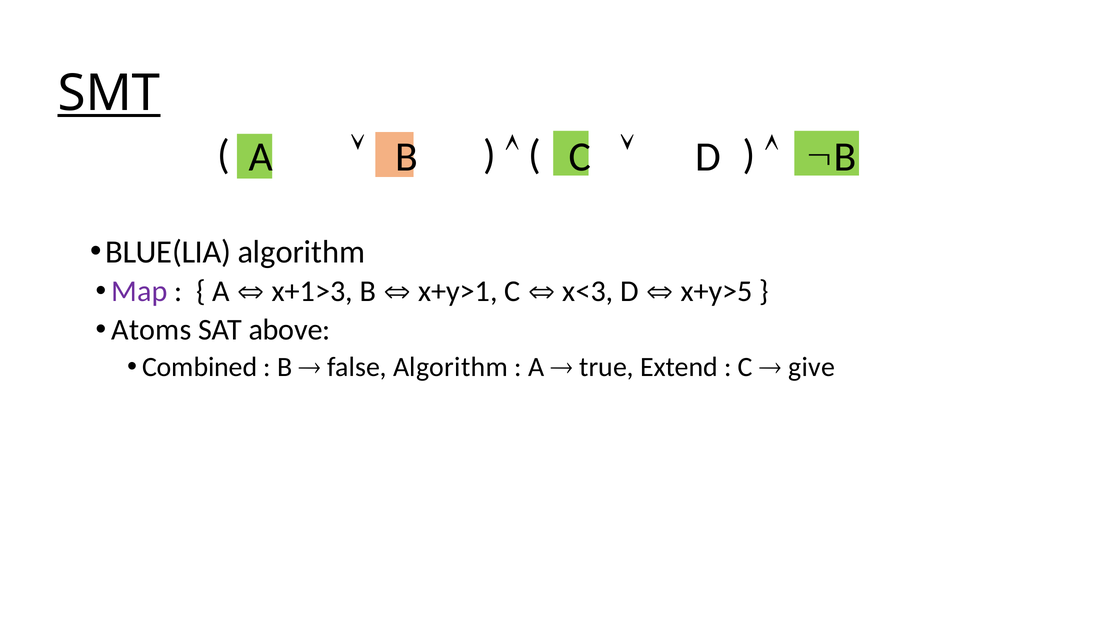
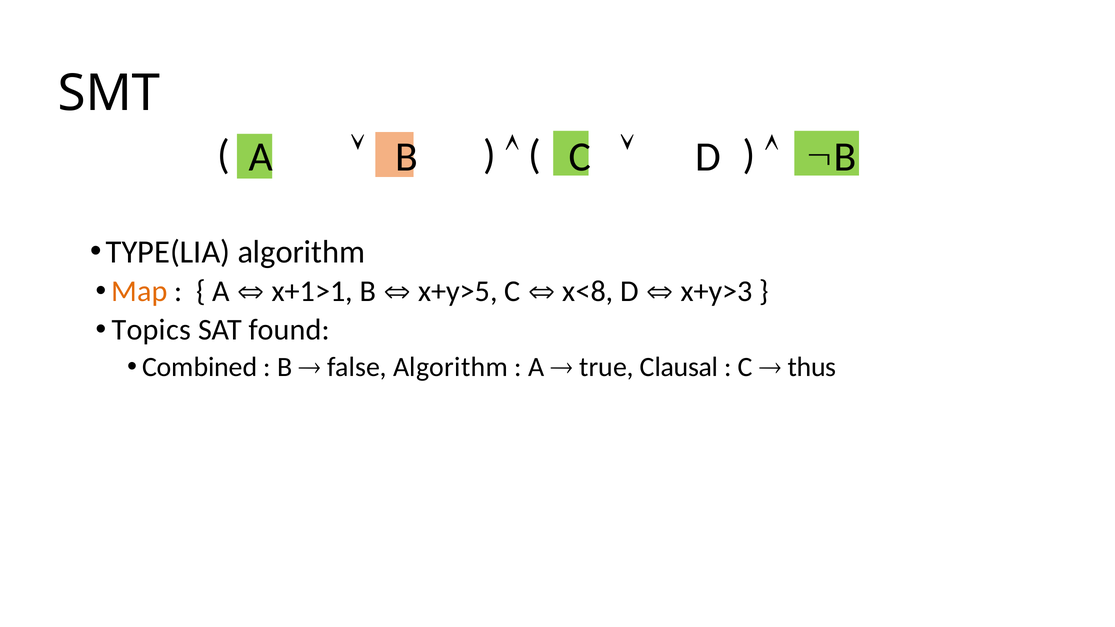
SMT underline: present -> none (109, 94)
BLUE(LIA: BLUE(LIA -> TYPE(LIA (168, 252)
Map colour: purple -> orange (139, 292)
x+1>3: x+1>3 -> x+1>1 (312, 292)
x+y>1: x+y>1 -> x+y>5 (458, 292)
x<3: x<3 -> x<8 (588, 292)
x+y>5: x+y>5 -> x+y>3 (717, 292)
Atoms: Atoms -> Topics (151, 330)
above: above -> found (289, 330)
Extend: Extend -> Clausal (679, 367)
give: give -> thus (812, 367)
